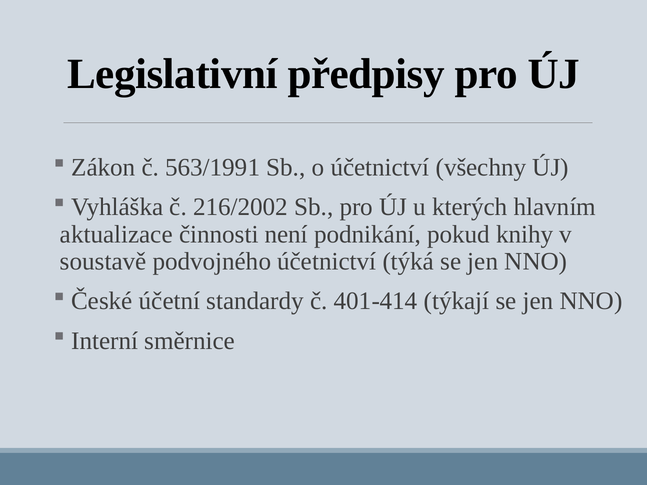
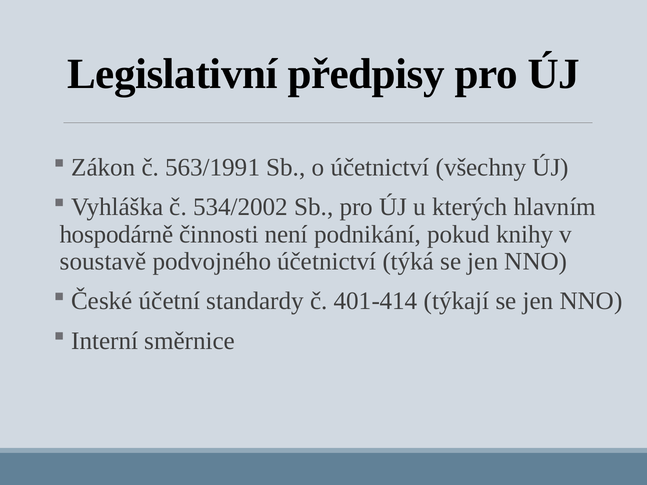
216/2002: 216/2002 -> 534/2002 (241, 207)
aktualizace: aktualizace -> hospodárně (116, 234)
